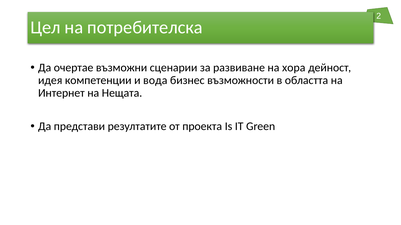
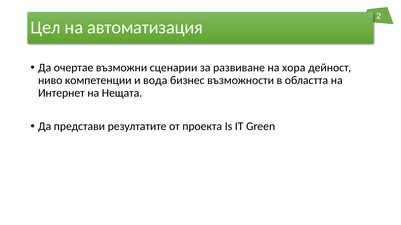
потребителска: потребителска -> автоматизация (145, 28)
идея: идея -> ниво (50, 80)
